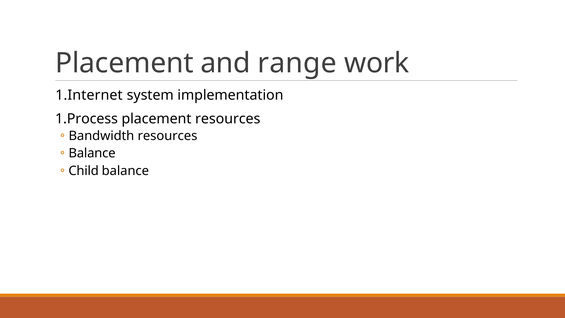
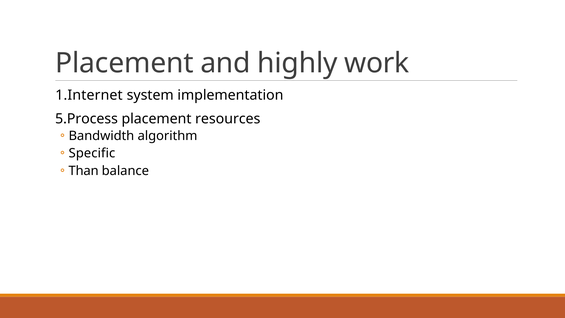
range: range -> highly (297, 63)
1.Process: 1.Process -> 5.Process (86, 119)
Bandwidth resources: resources -> algorithm (167, 136)
Balance: Balance -> Specific (92, 153)
Child: Child -> Than (84, 171)
